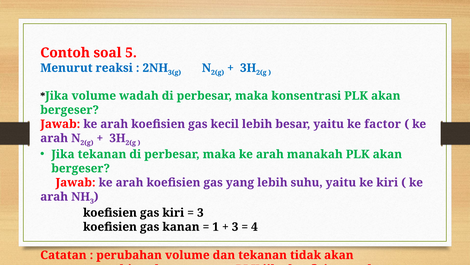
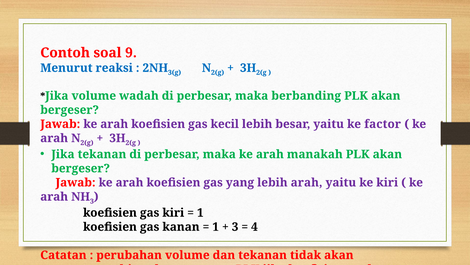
5: 5 -> 9 (131, 53)
konsentrasi: konsentrasi -> berbanding (306, 96)
lebih suhu: suhu -> arah (307, 182)
3: 3 -> 1 (200, 212)
